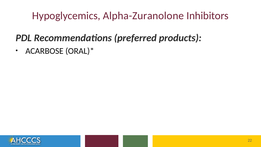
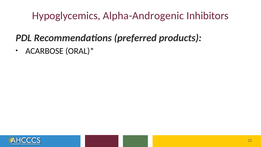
Alpha-Zuranolone: Alpha-Zuranolone -> Alpha-Androgenic (143, 16)
